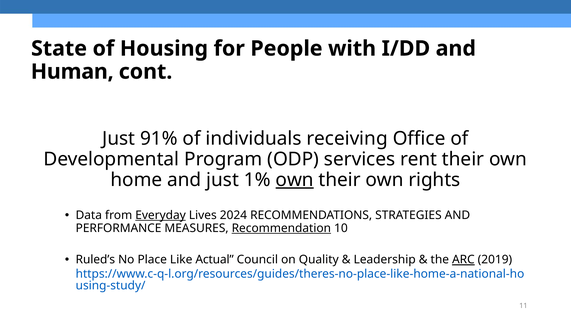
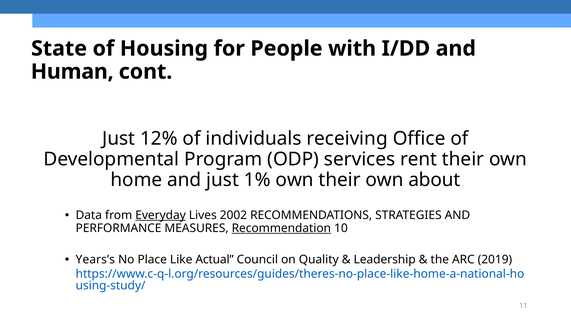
91%: 91% -> 12% (159, 139)
own underline: present -> none (295, 180)
rights: rights -> about (434, 180)
2024: 2024 -> 2002 (233, 215)
Ruled’s: Ruled’s -> Years’s (95, 260)
ARC underline: present -> none (463, 260)
